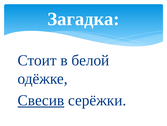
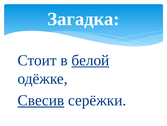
белой underline: none -> present (90, 60)
